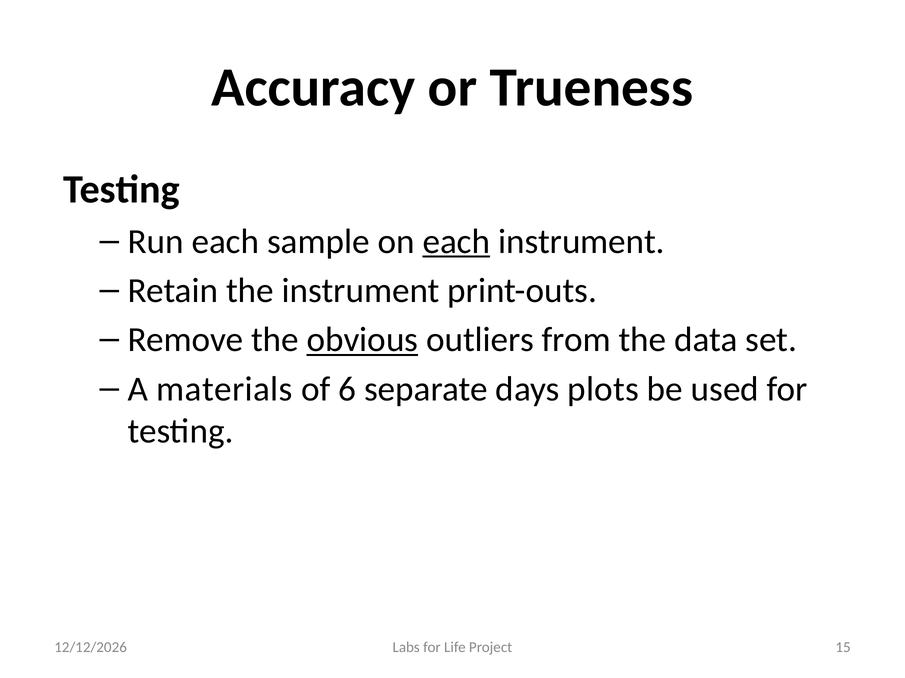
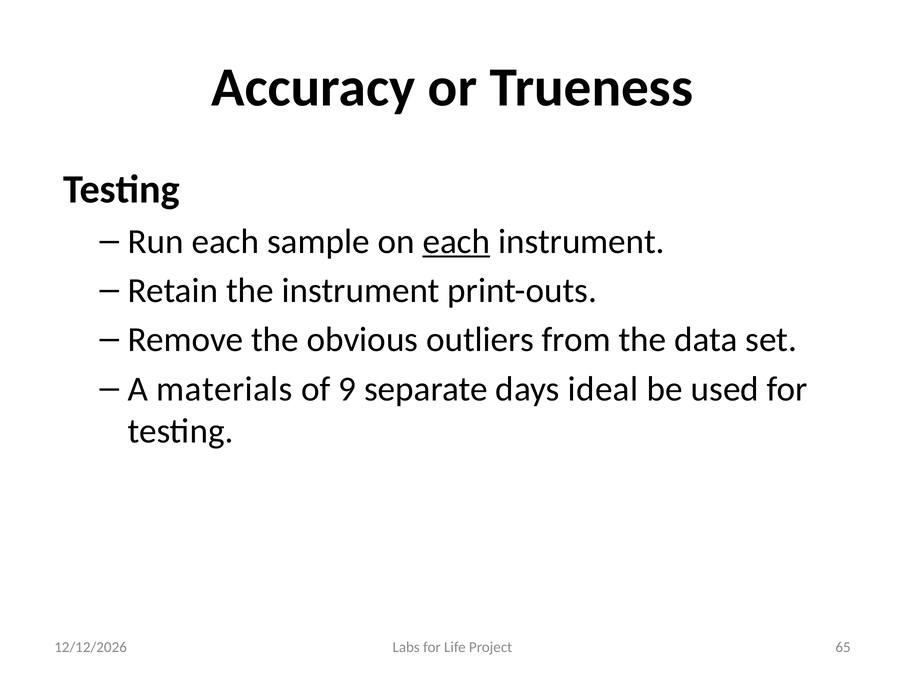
obvious underline: present -> none (362, 340)
6: 6 -> 9 (347, 389)
plots: plots -> ideal (603, 389)
15: 15 -> 65 (843, 648)
